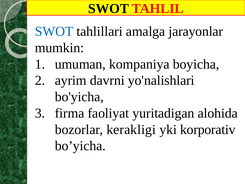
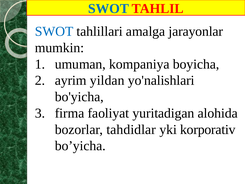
SWOT colour: black -> blue (108, 9)
davrni: davrni -> yildan (107, 80)
kerakligi: kerakligi -> tahdidlar (131, 129)
